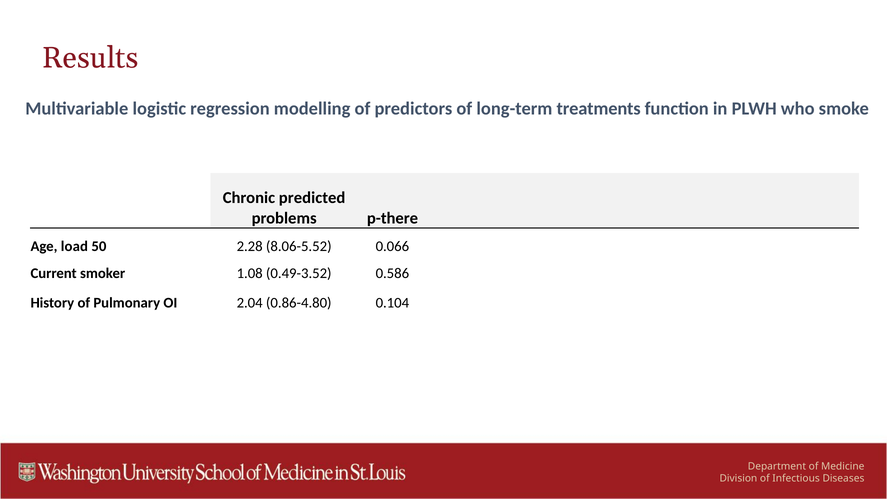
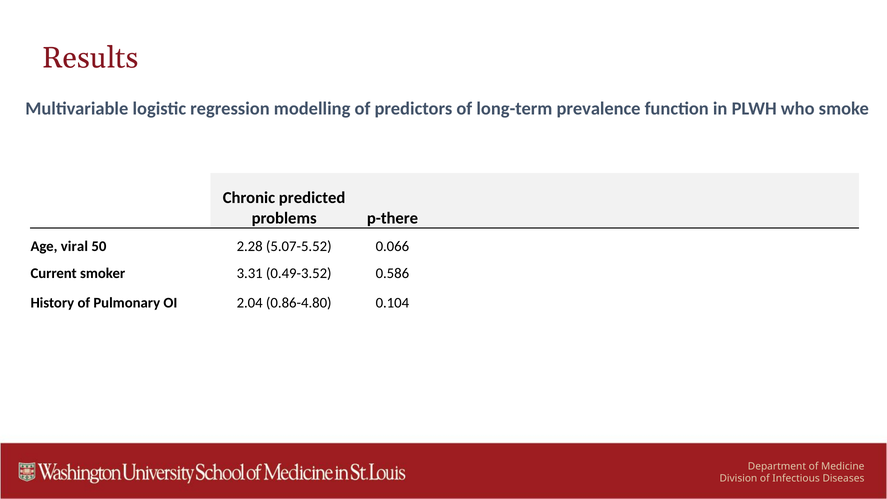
treatments: treatments -> prevalence (599, 109)
load: load -> viral (74, 246)
8.06-5.52: 8.06-5.52 -> 5.07-5.52 (299, 246)
1.08: 1.08 -> 3.31 (250, 273)
